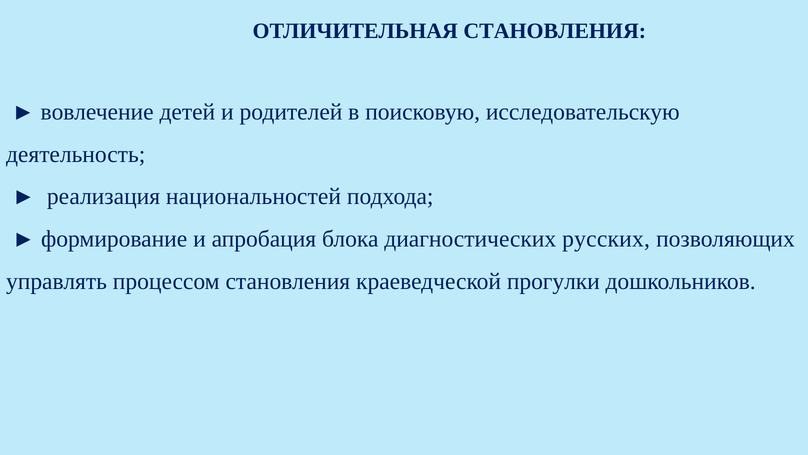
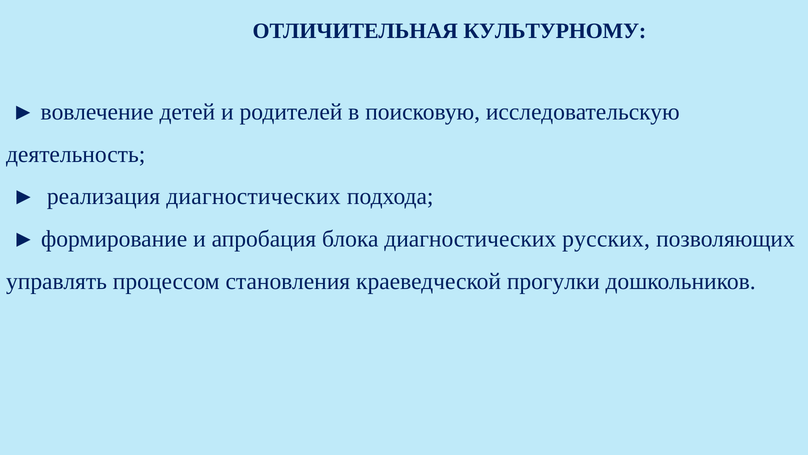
ОТЛИЧИТЕЛЬНАЯ СТАНОВЛЕНИЯ: СТАНОВЛЕНИЯ -> КУЛЬТУРНОМУ (555, 31)
реализация национальностей: национальностей -> диагностических (253, 196)
